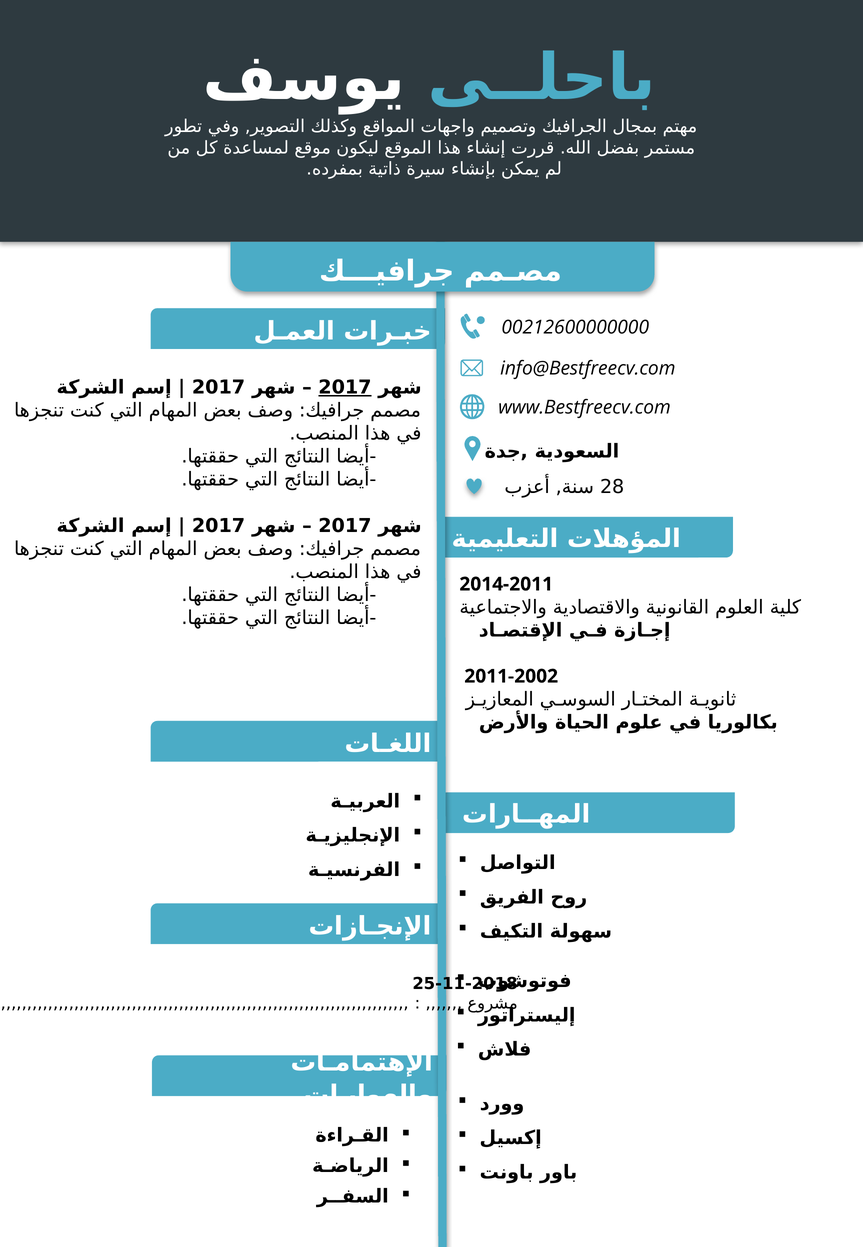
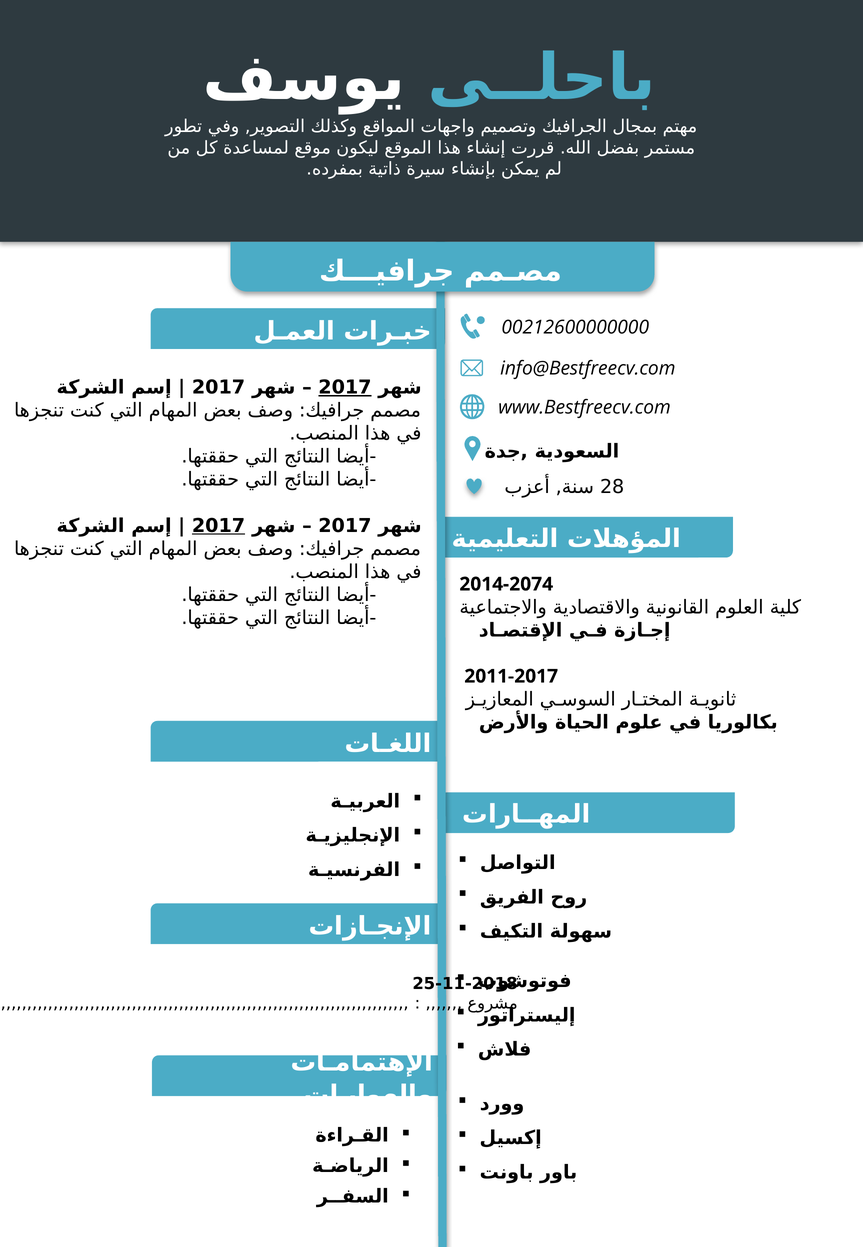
2017 underline: none -> present (219, 526)
2014-2011: 2014-2011 -> 2014-2074 (506, 584)
2011-2002: 2011-2002 -> 2011-2017 (511, 676)
